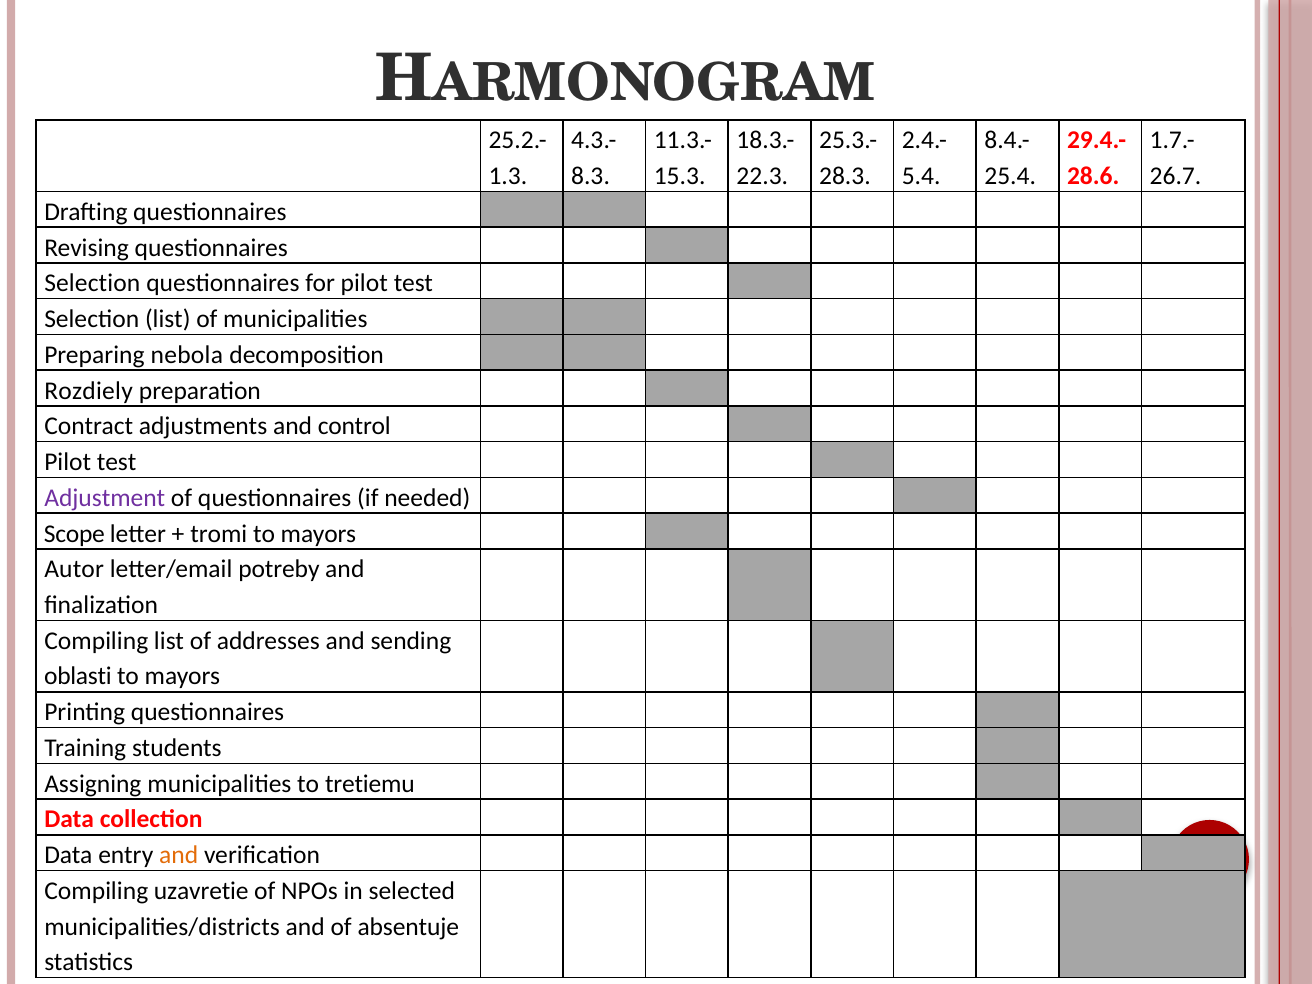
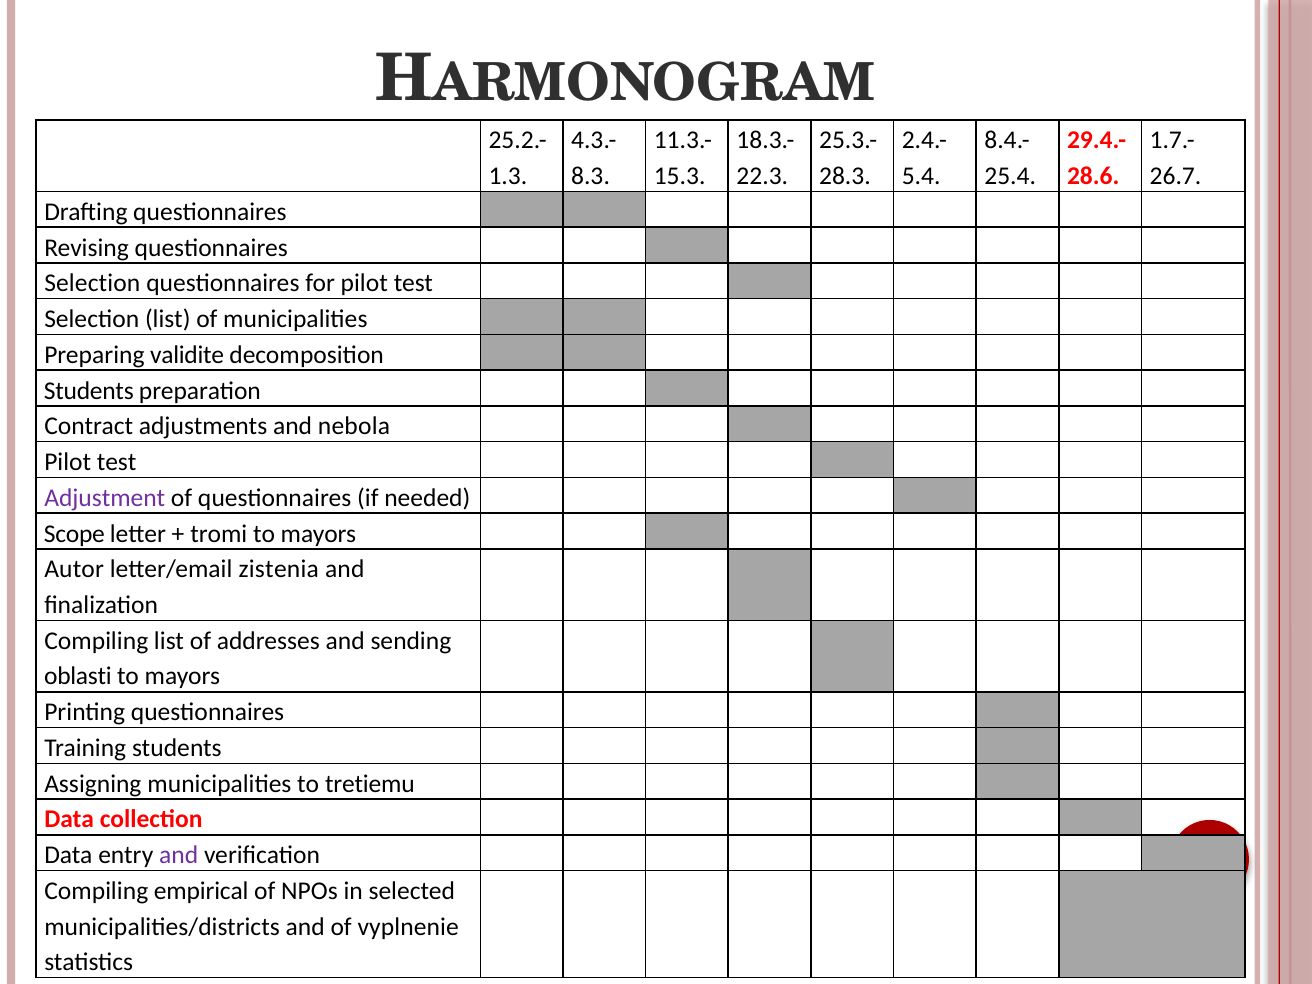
nebola: nebola -> validite (187, 355)
Rozdiely: Rozdiely -> Students (89, 391)
control: control -> nebola (354, 426)
potreby: potreby -> zistenia (279, 569)
and colour: orange -> purple (179, 855)
uzavretie: uzavretie -> empirical (201, 891)
absentuje: absentuje -> vyplnenie (408, 927)
